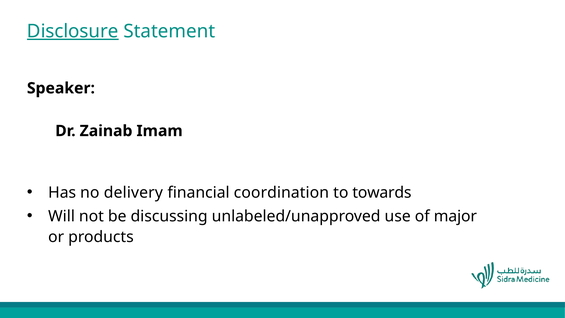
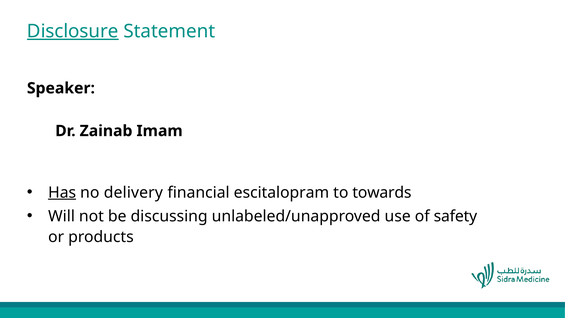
Has underline: none -> present (62, 192)
coordination: coordination -> escitalopram (281, 192)
major: major -> safety (455, 216)
